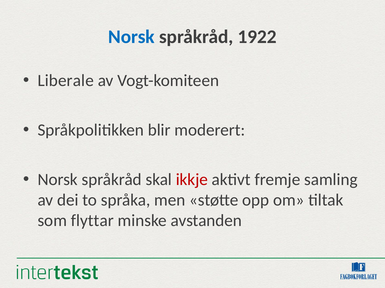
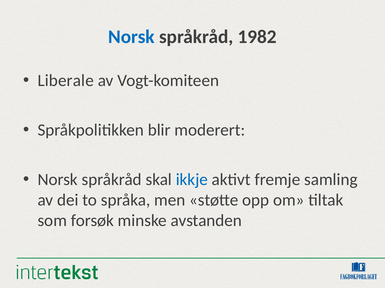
1922: 1922 -> 1982 (257, 37)
ikkje colour: red -> blue (192, 180)
flyttar: flyttar -> forsøk (92, 221)
